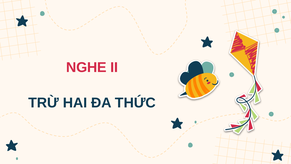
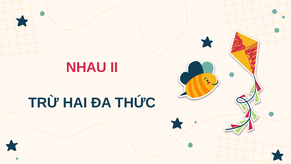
NGHE: NGHE -> NHAU (86, 67)
